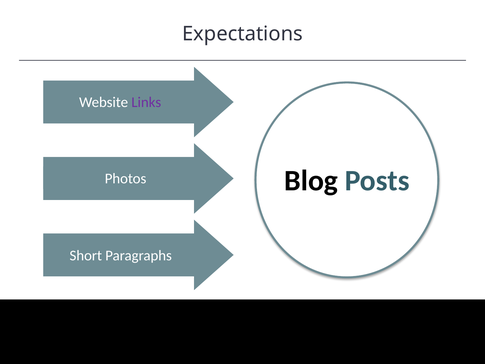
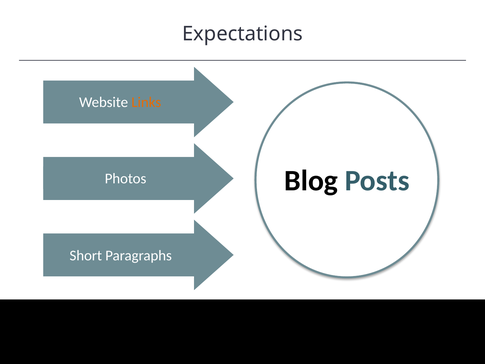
Links colour: purple -> orange (146, 102)
